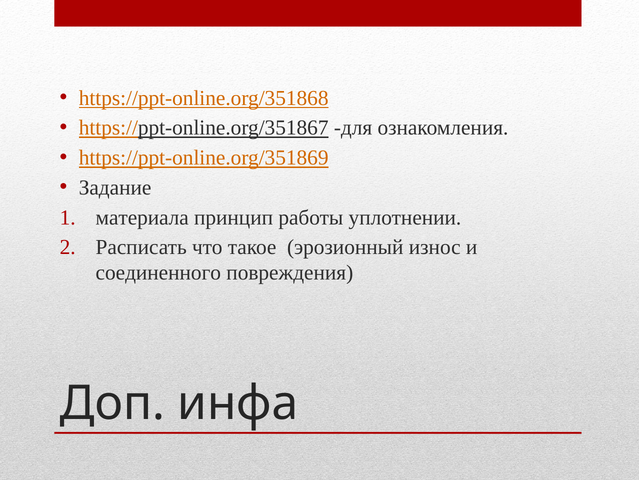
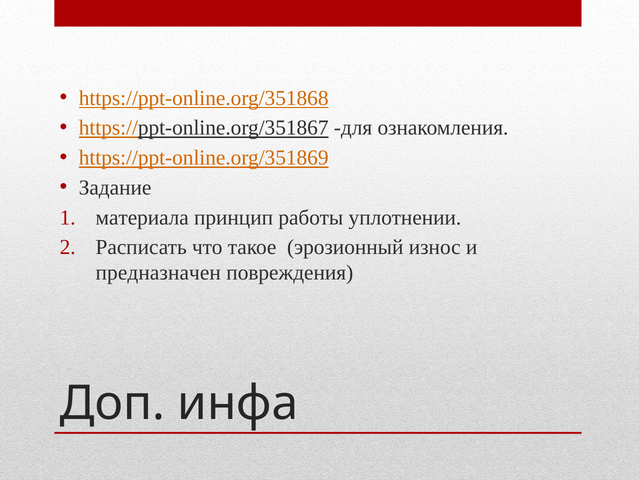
соединенного: соединенного -> предназначен (158, 272)
